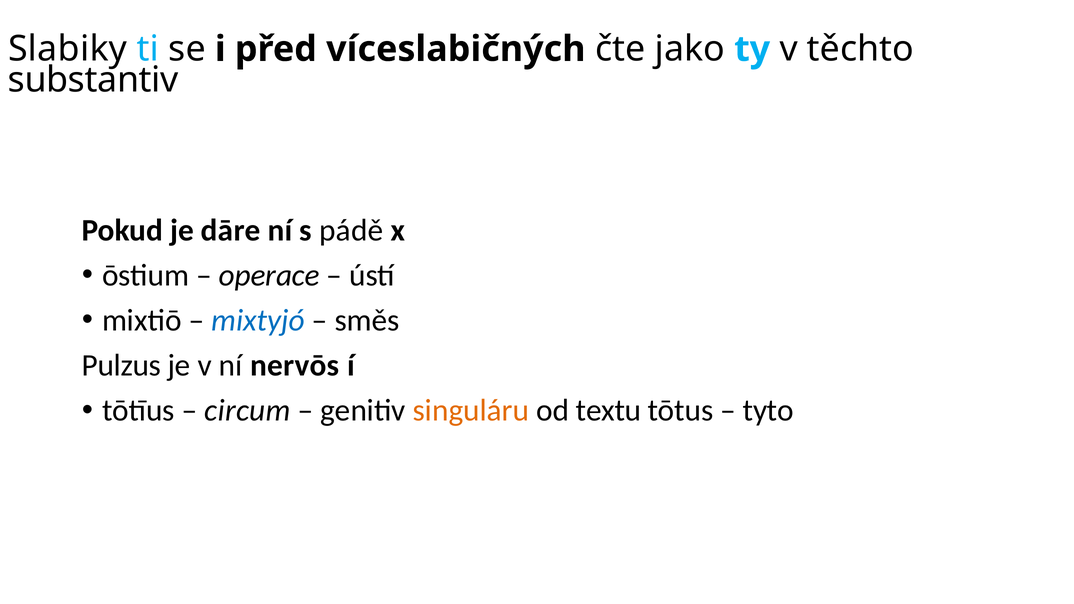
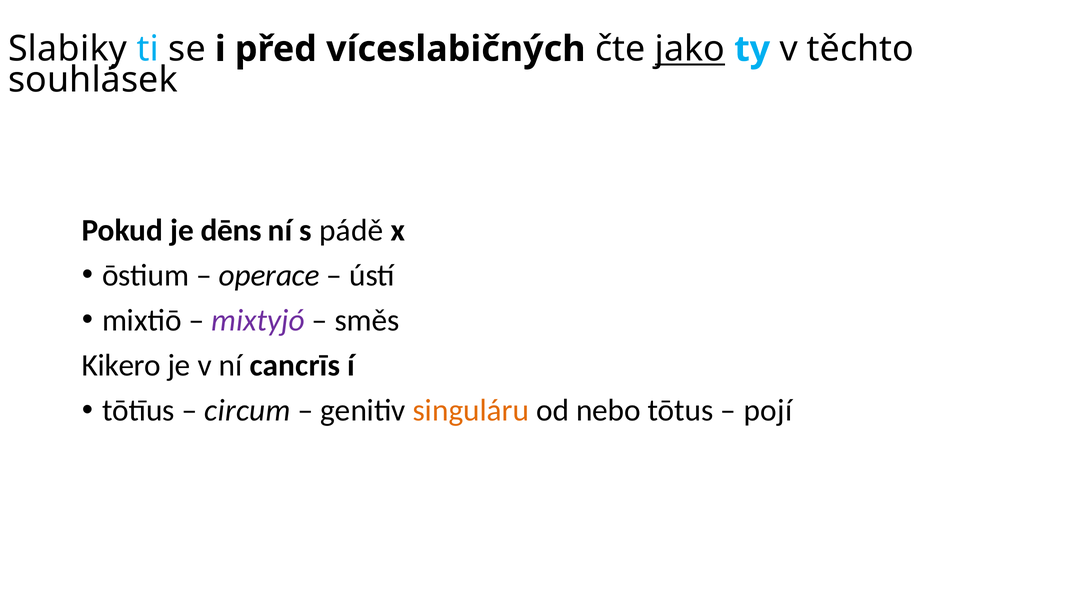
jako underline: none -> present (690, 49)
substantiv: substantiv -> souhlásek (93, 80)
dāre: dāre -> dēns (231, 230)
mixtyjó colour: blue -> purple (258, 320)
Pulzus: Pulzus -> Kikero (121, 365)
nervōs: nervōs -> cancrīs (295, 365)
textu: textu -> nebo (608, 411)
tyto: tyto -> pojí (768, 411)
